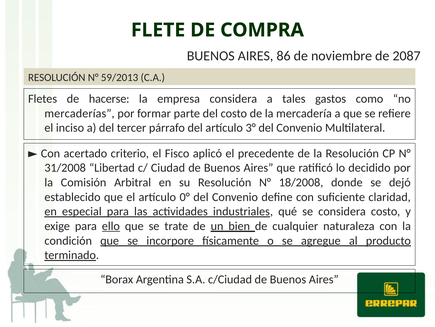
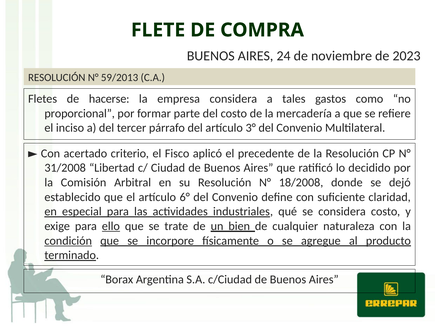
86: 86 -> 24 (284, 56)
2087: 2087 -> 2023 (407, 56)
mercaderías: mercaderías -> proporcional (80, 113)
0°: 0° -> 6° (185, 197)
condición underline: none -> present (68, 240)
